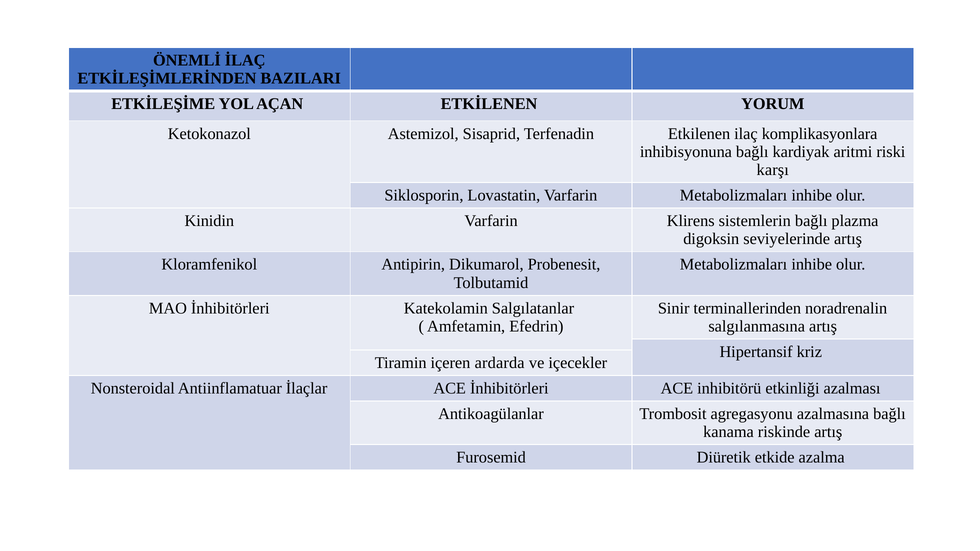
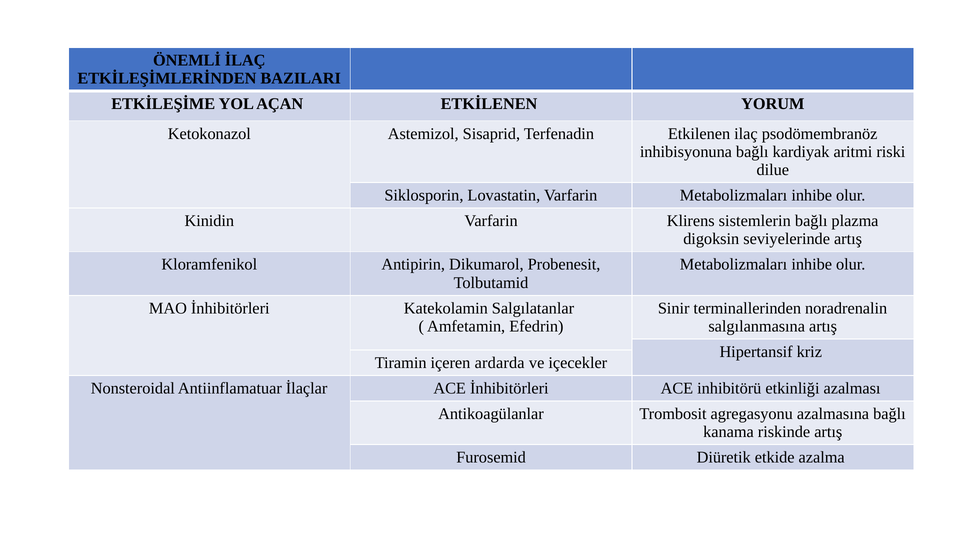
komplikasyonlara: komplikasyonlara -> psodömembranöz (820, 134)
karşı: karşı -> dilue (773, 170)
